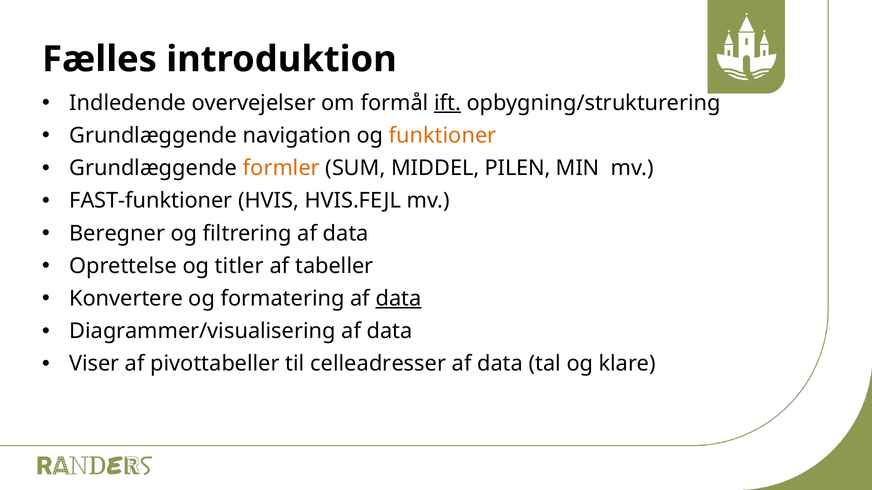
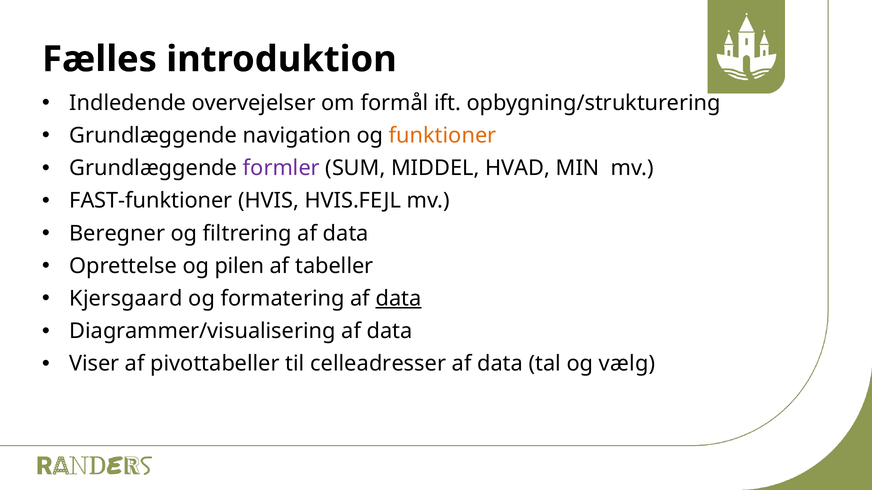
ift underline: present -> none (448, 103)
formler colour: orange -> purple (281, 168)
PILEN: PILEN -> HVAD (518, 168)
titler: titler -> pilen (240, 266)
Konvertere: Konvertere -> Kjersgaard (126, 299)
klare: klare -> vælg (627, 364)
